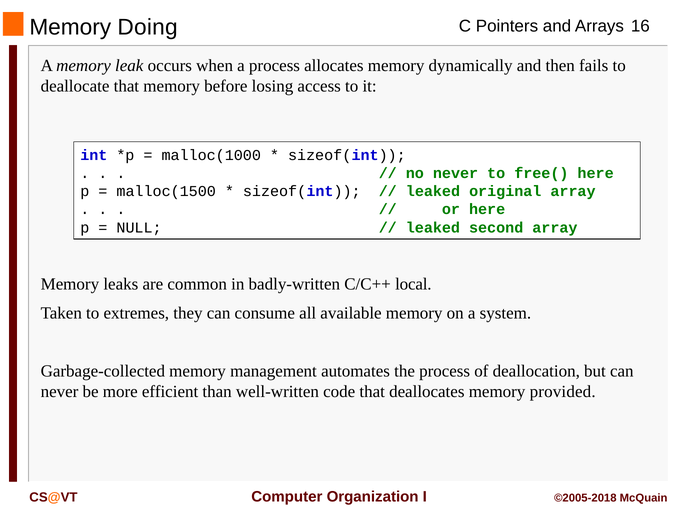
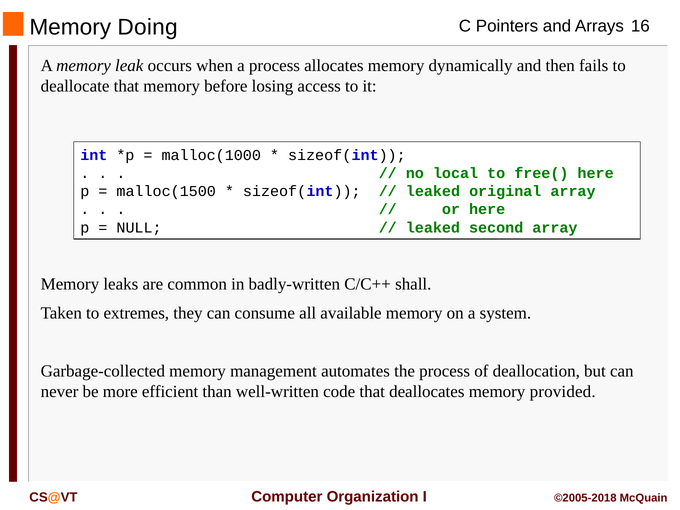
no never: never -> local (456, 173)
local: local -> shall (413, 284)
